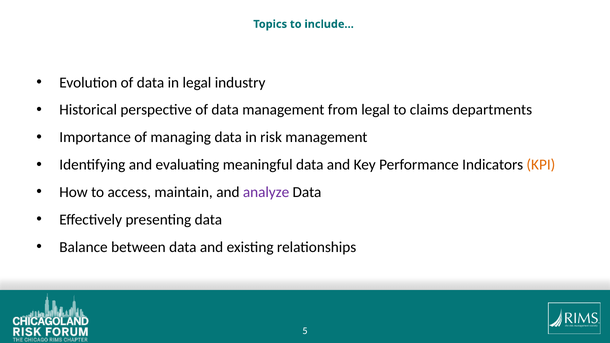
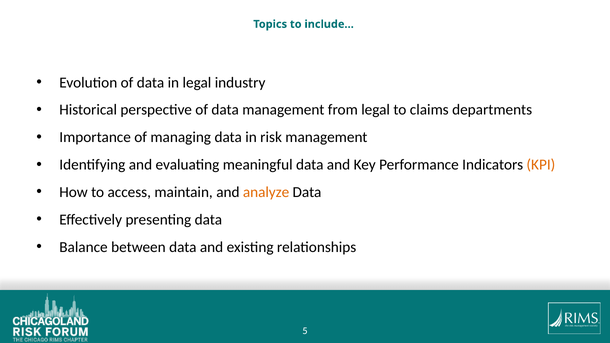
analyze colour: purple -> orange (266, 192)
